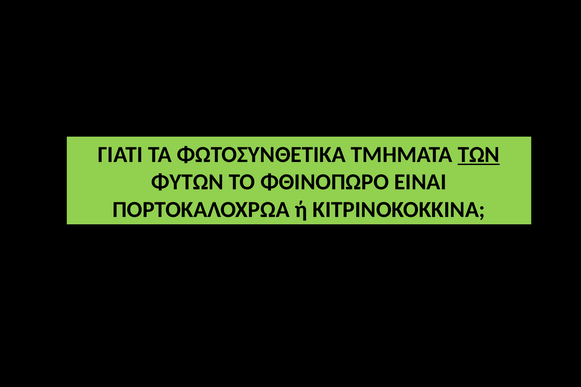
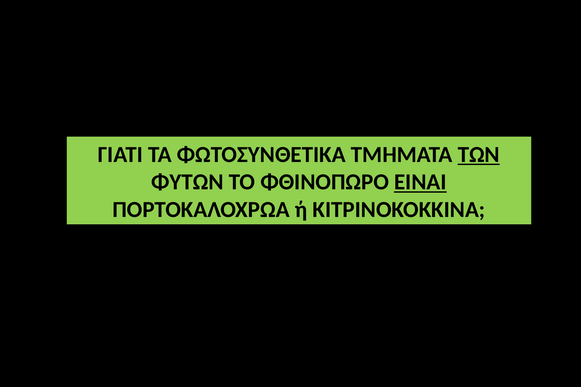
ΕΙΝΑΙ underline: none -> present (420, 182)
